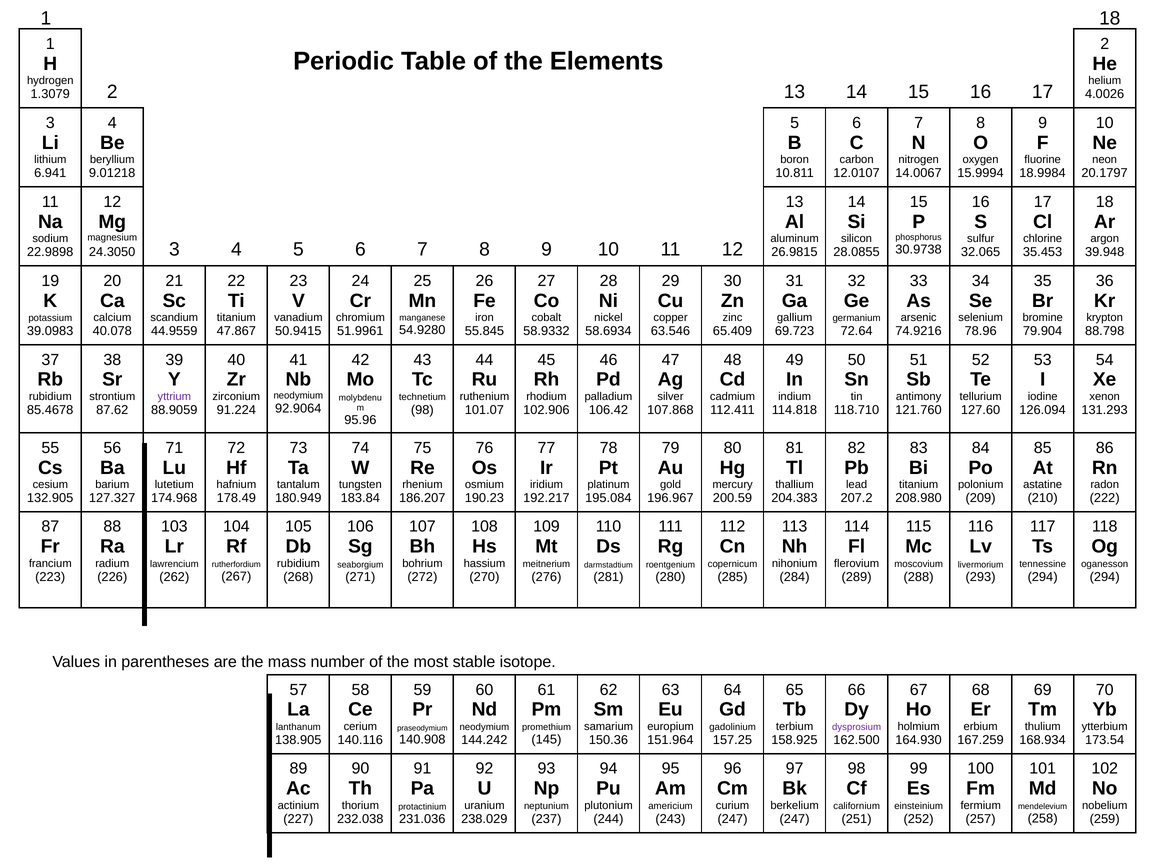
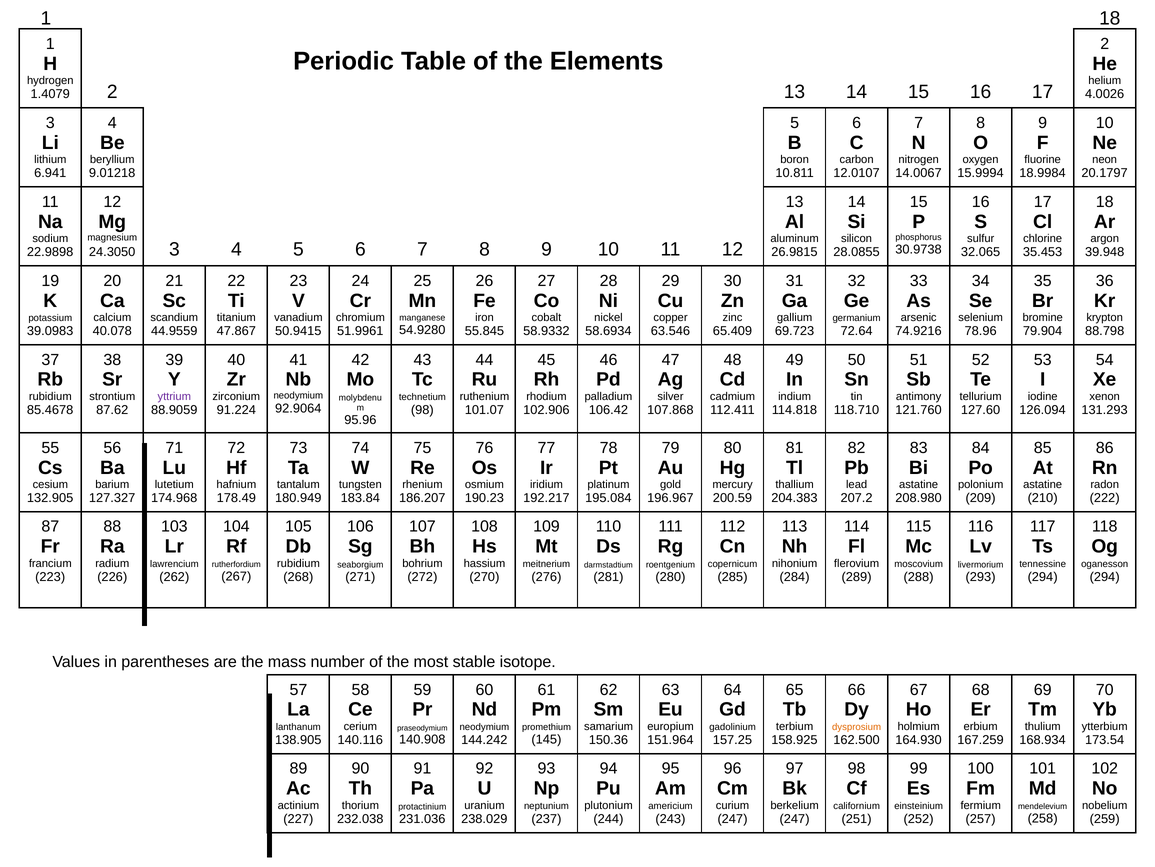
1.3079: 1.3079 -> 1.4079 (50, 94)
titanium: titanium -> astatine (919, 484)
dysprosium colour: purple -> orange (857, 727)
